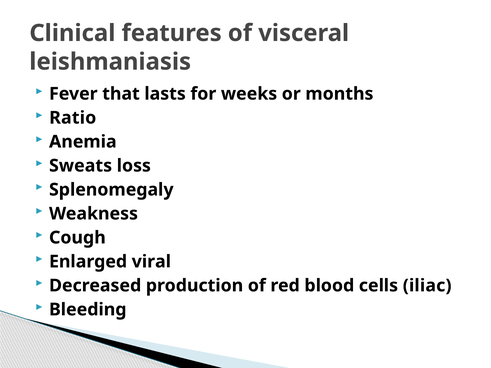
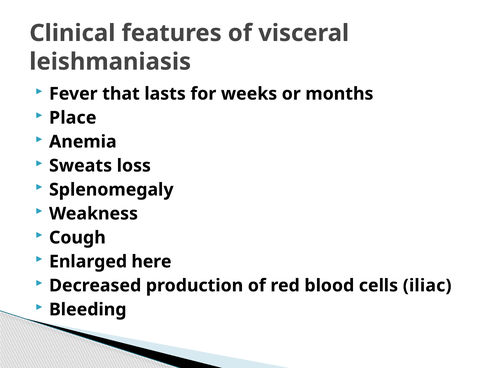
Ratio: Ratio -> Place (73, 118)
viral: viral -> here (151, 262)
